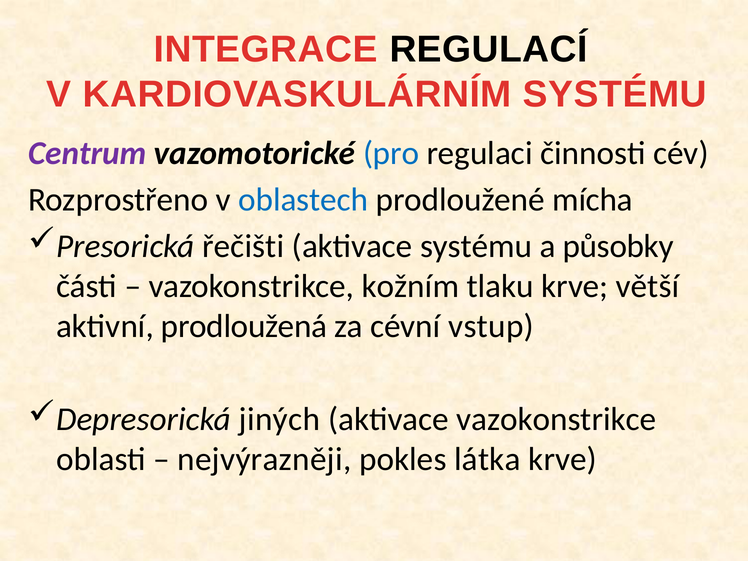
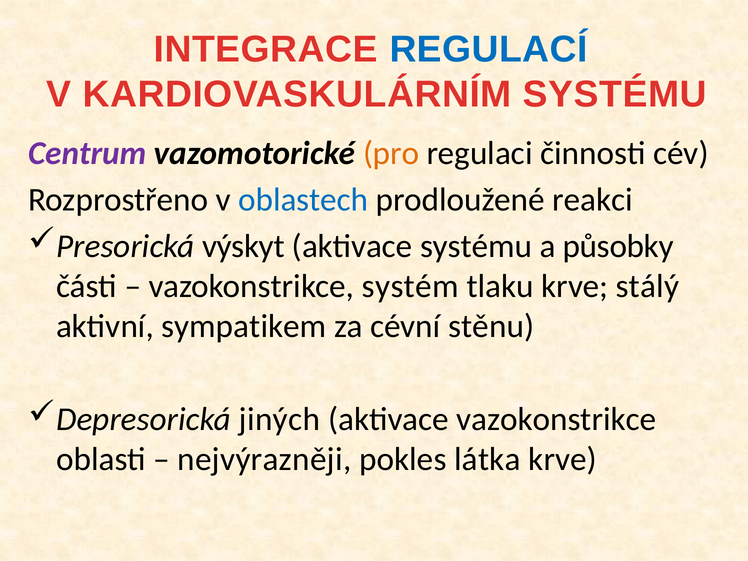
REGULACÍ colour: black -> blue (488, 49)
pro colour: blue -> orange (391, 153)
mícha: mícha -> reakci (593, 200)
řečišti: řečišti -> výskyt (243, 246)
kožním: kožním -> systém (410, 286)
větší: větší -> stálý (647, 286)
prodloužená: prodloužená -> sympatikem (244, 326)
vstup: vstup -> stěnu (491, 326)
